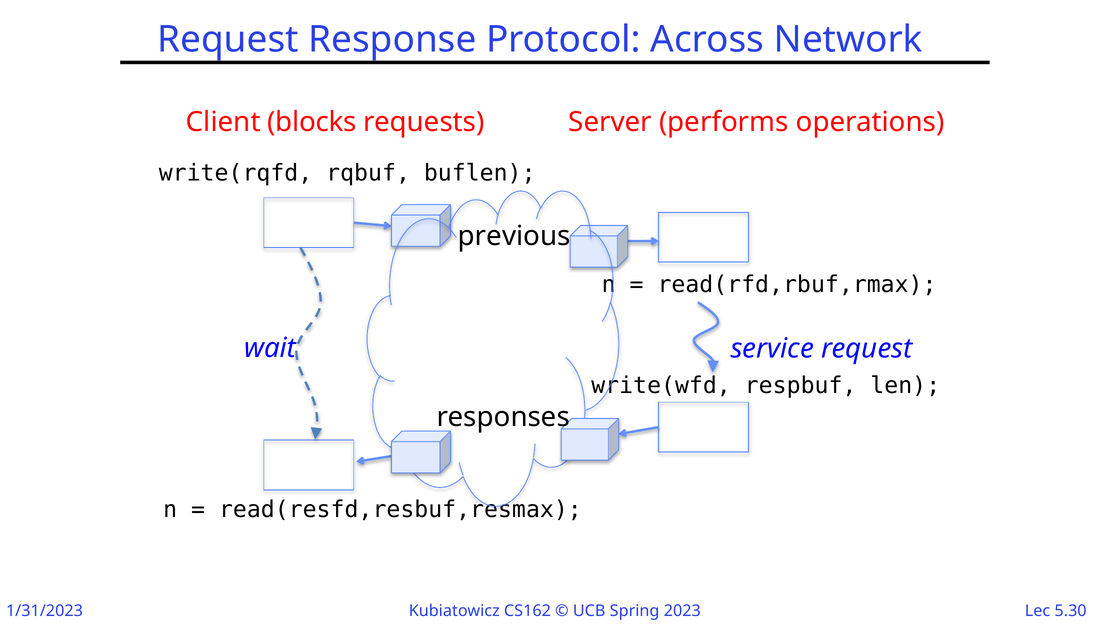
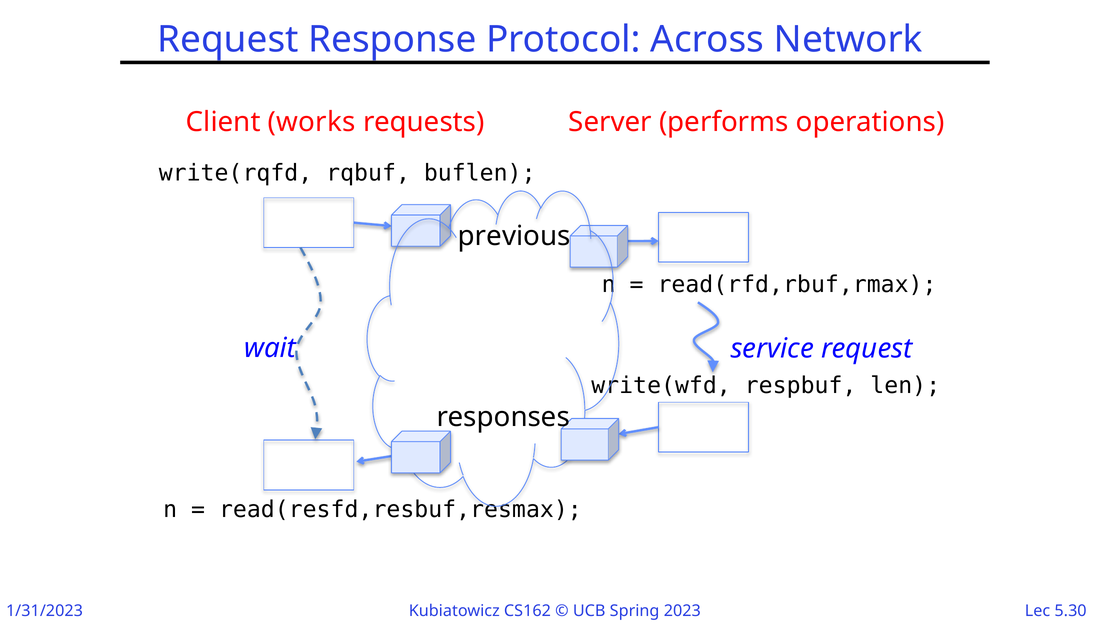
blocks: blocks -> works (312, 122)
